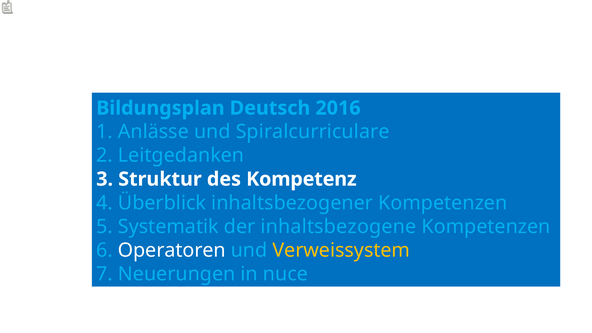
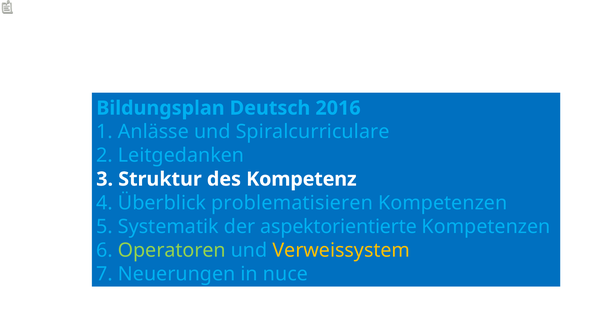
inhaltsbezogener: inhaltsbezogener -> problematisieren (292, 203)
inhaltsbezogene: inhaltsbezogene -> aspektorientierte (339, 227)
Operatoren colour: white -> light green (172, 250)
